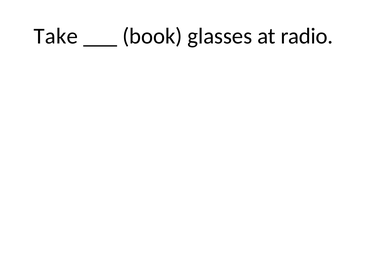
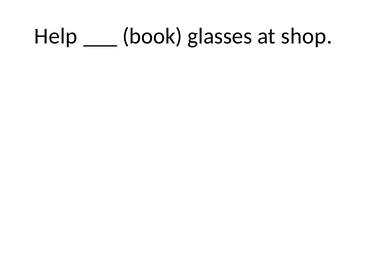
Take: Take -> Help (56, 36)
radio: radio -> shop (307, 36)
